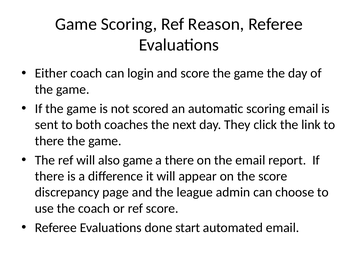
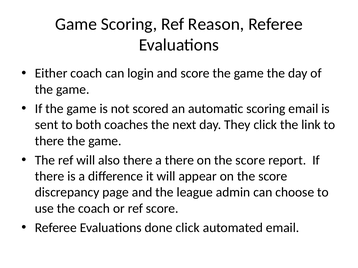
also game: game -> there (138, 160)
email: email -> score (250, 160)
done start: start -> click (188, 228)
